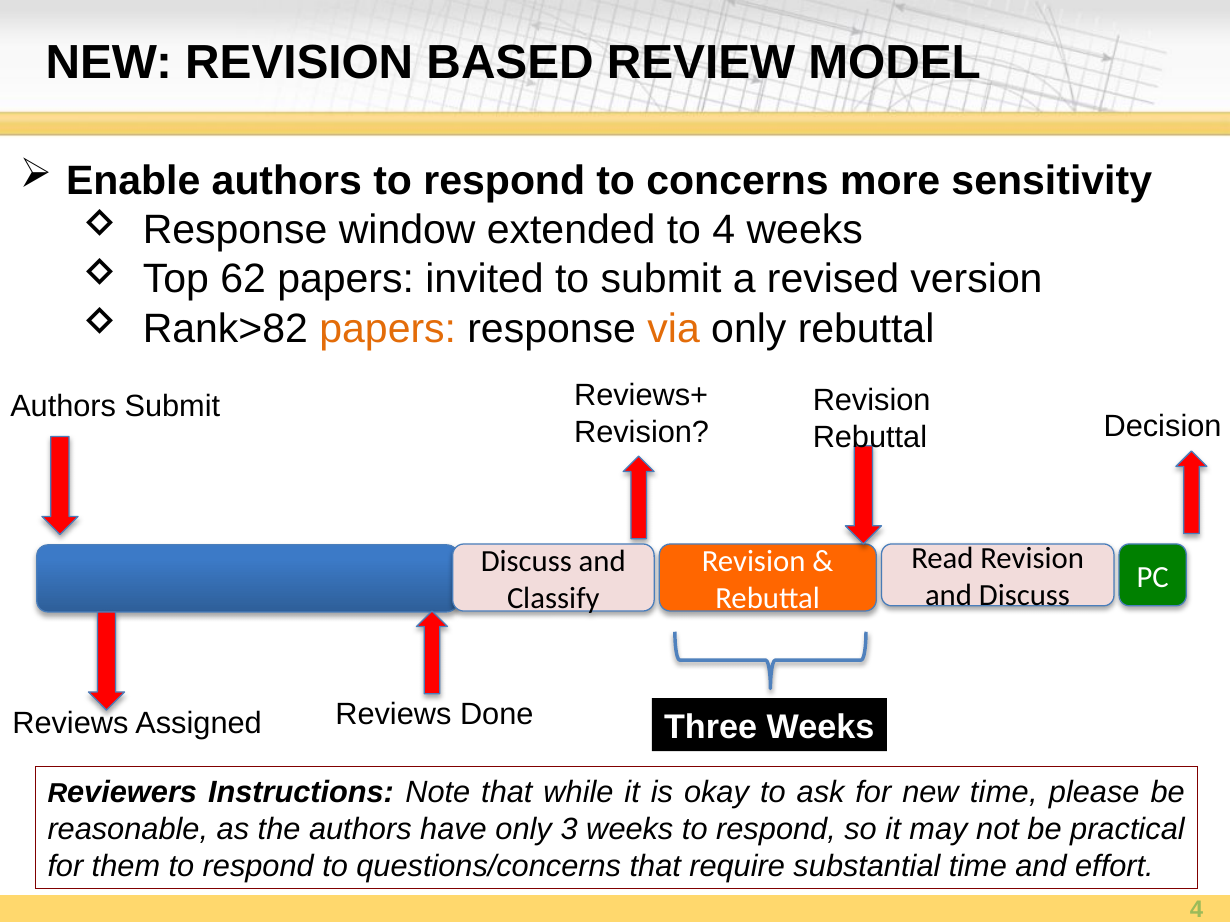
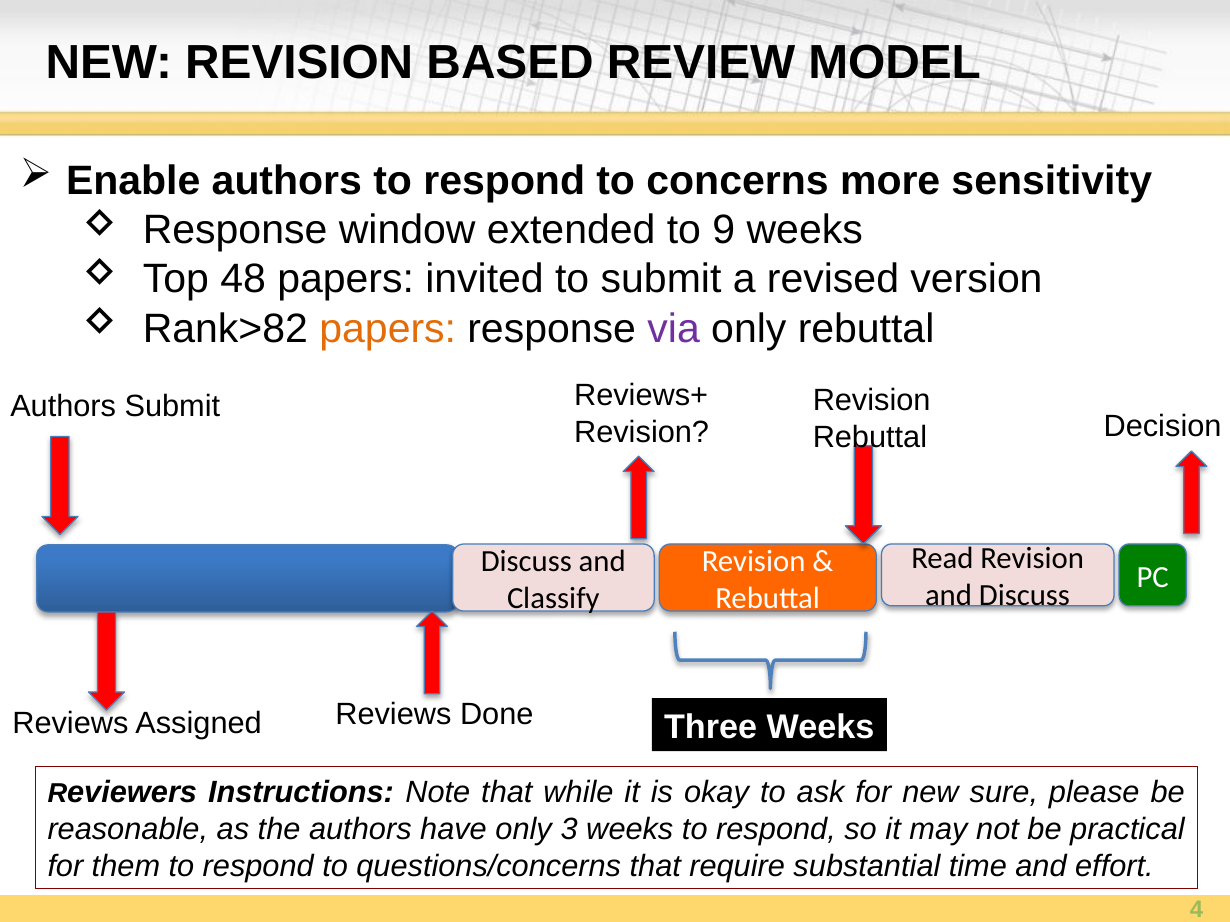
to 4: 4 -> 9 (724, 230)
62: 62 -> 48 (243, 280)
via colour: orange -> purple (674, 329)
new time: time -> sure (1004, 793)
